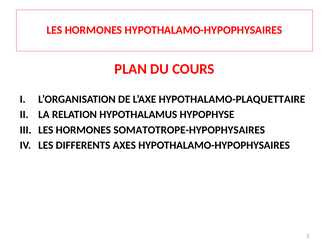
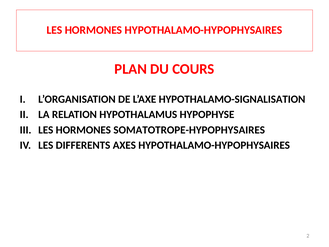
HYPOTHALAMO-PLAQUETTAIRE: HYPOTHALAMO-PLAQUETTAIRE -> HYPOTHALAMO-SIGNALISATION (232, 99)
